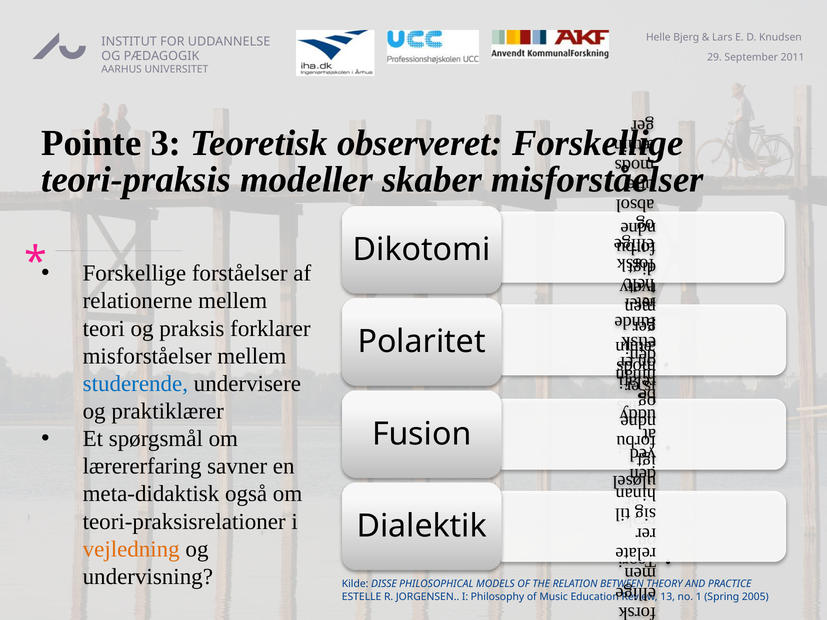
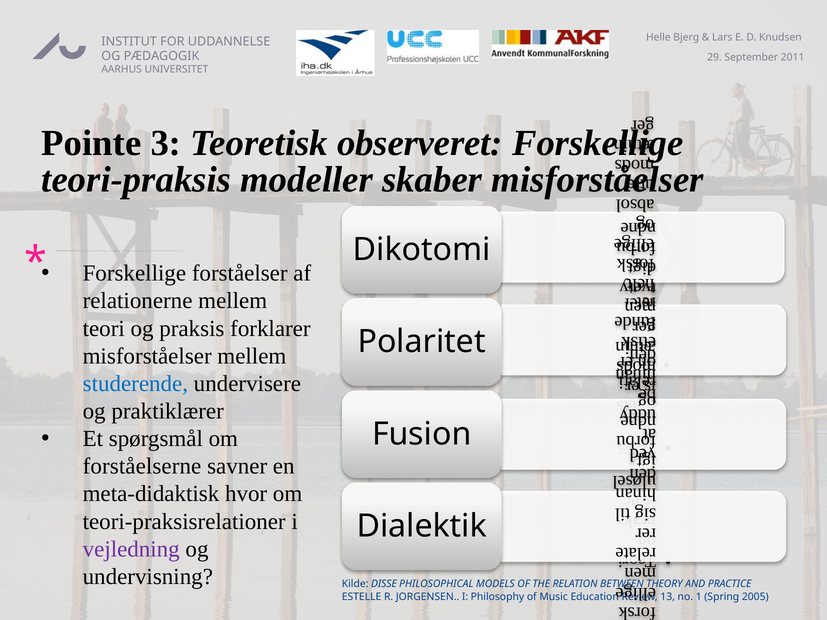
lærererfaring: lærererfaring -> forståelserne (142, 466)
også: også -> hvor (246, 494)
vejledning colour: orange -> purple (131, 549)
